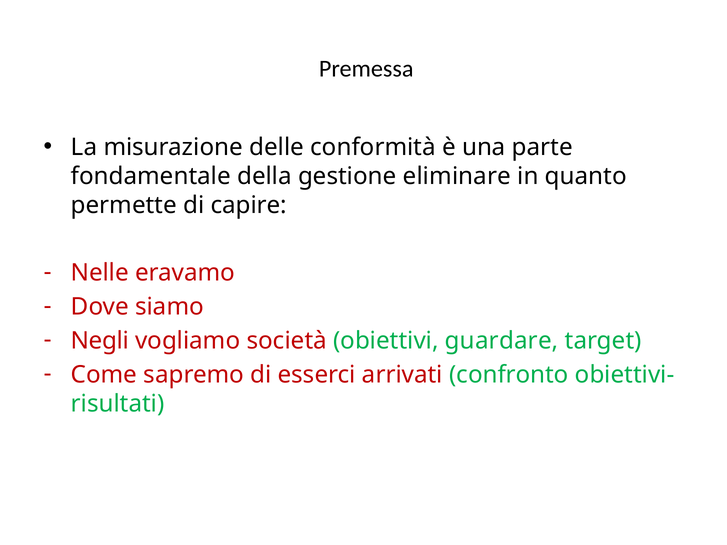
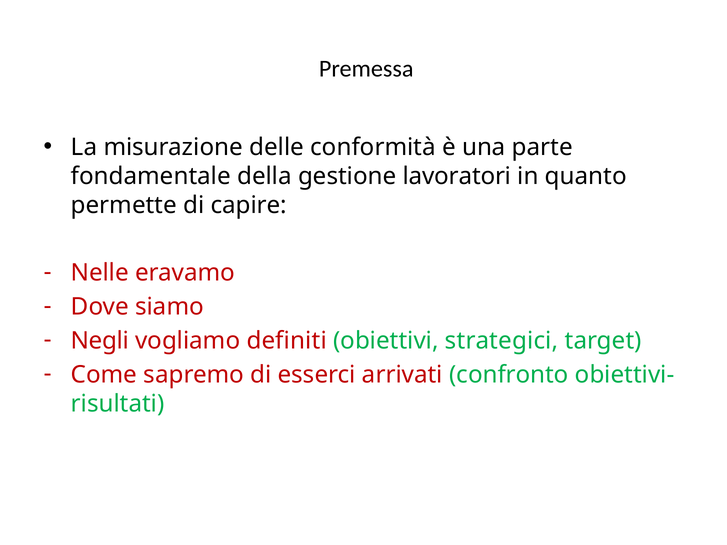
eliminare: eliminare -> lavoratori (457, 176)
società: società -> definiti (287, 341)
guardare: guardare -> strategici (502, 341)
